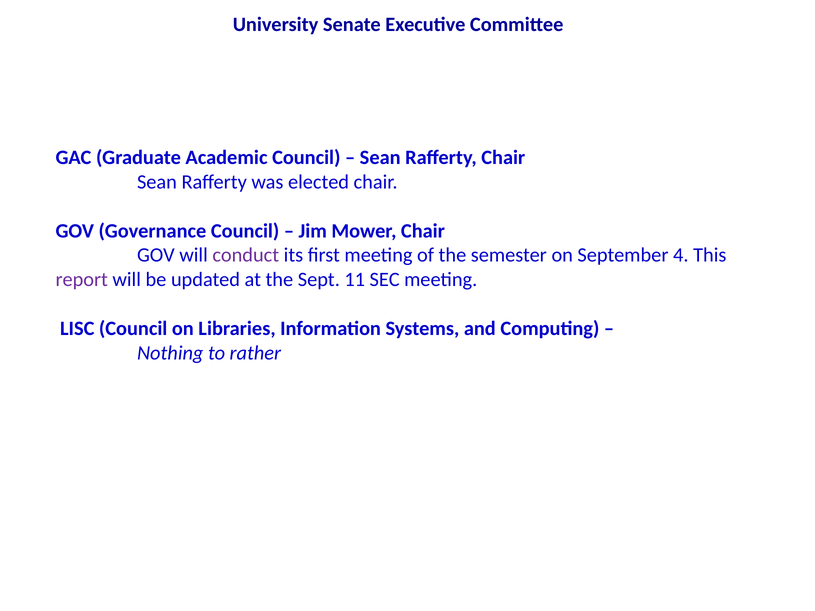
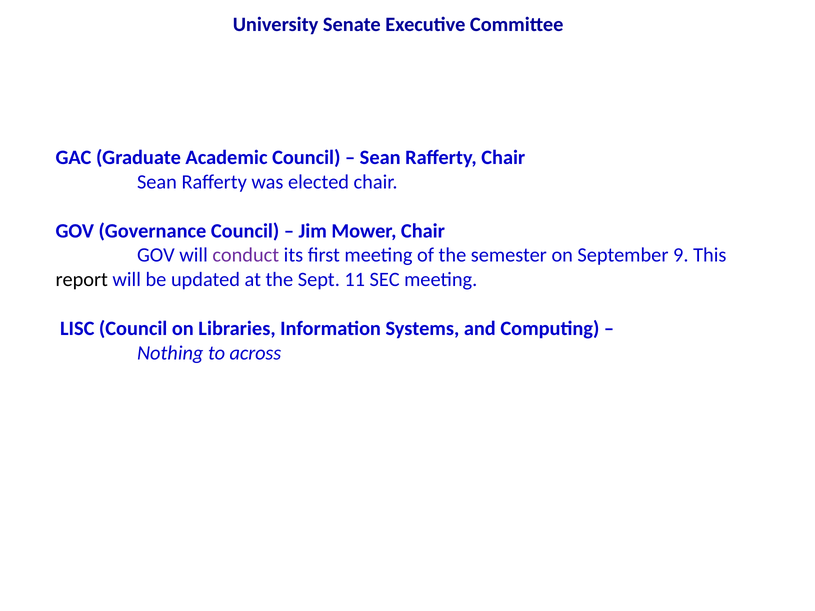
4: 4 -> 9 (681, 255)
report colour: purple -> black (82, 280)
rather: rather -> across (255, 353)
